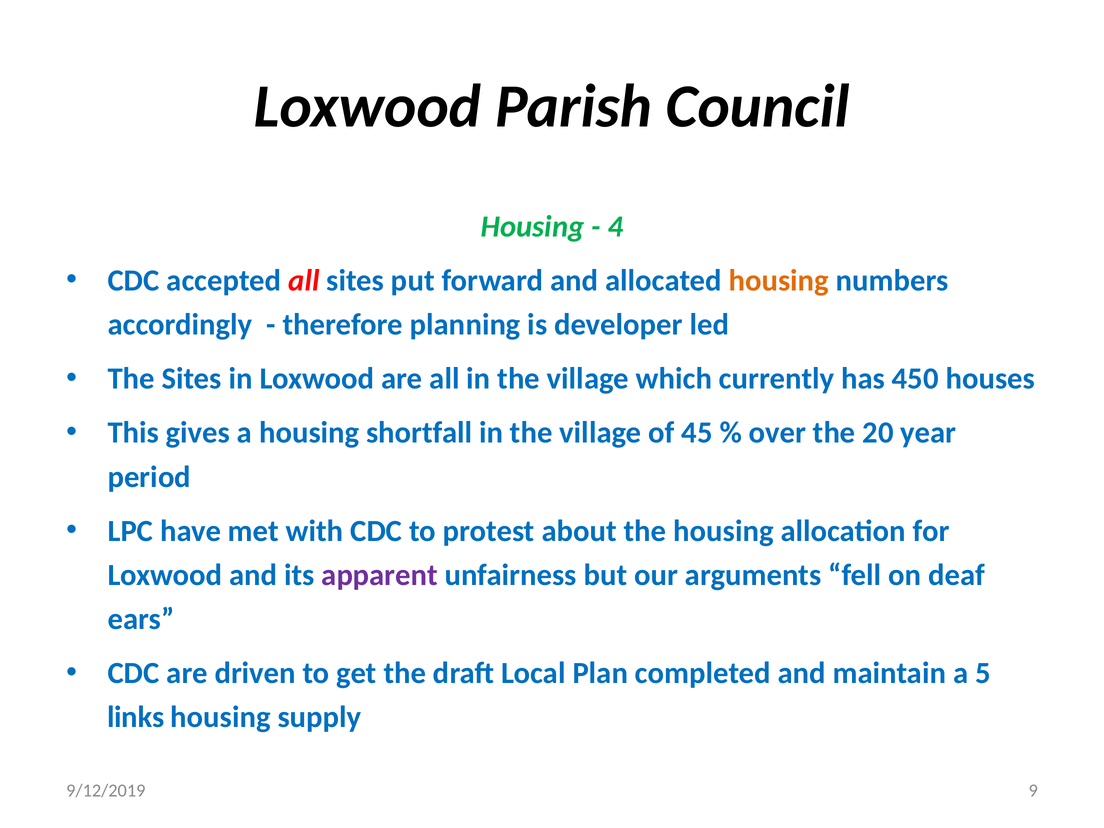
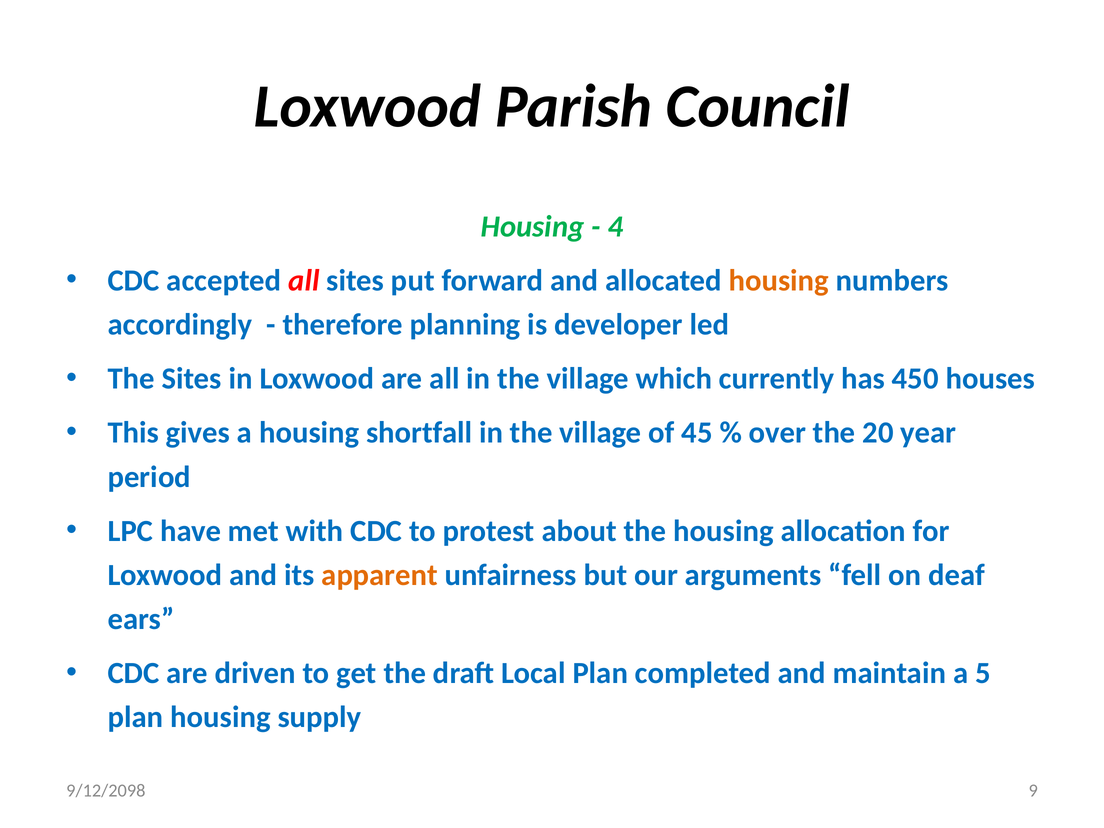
apparent colour: purple -> orange (380, 575)
links: links -> plan (135, 717)
9/12/2019: 9/12/2019 -> 9/12/2098 (106, 791)
